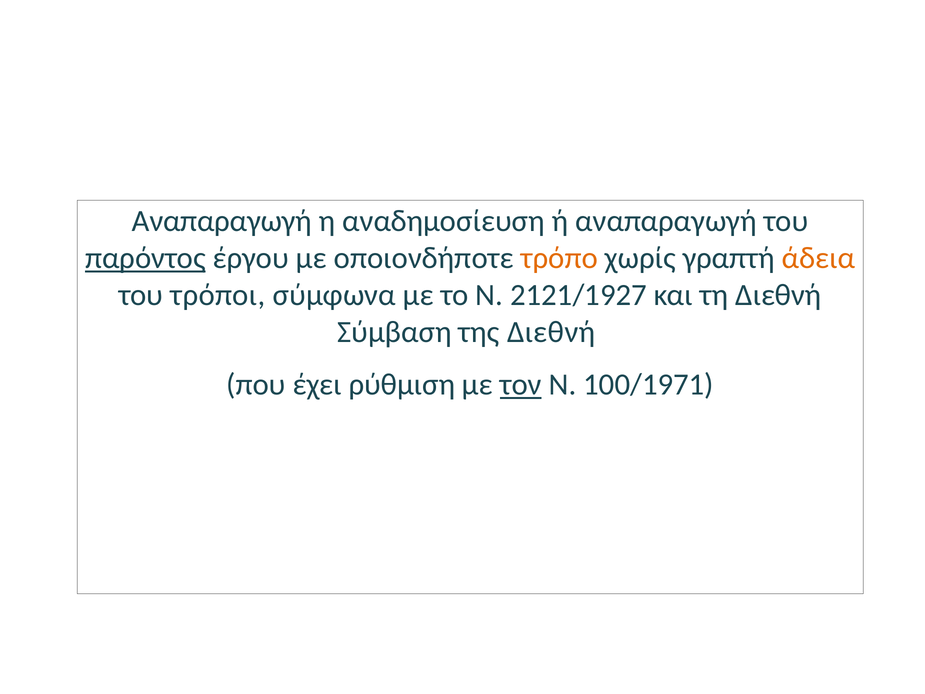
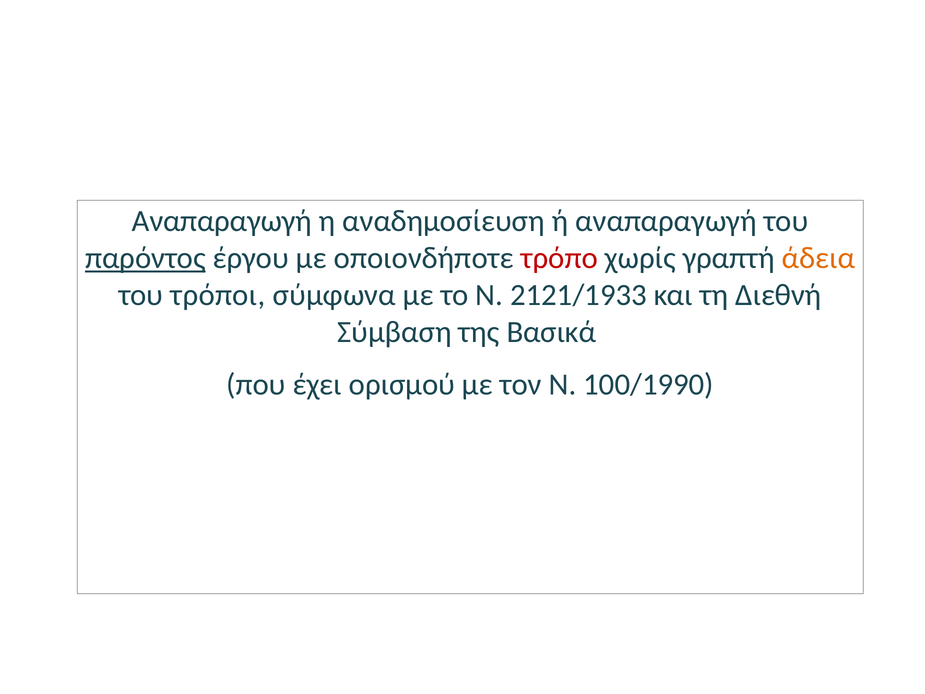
τρόπο colour: orange -> red (559, 258)
2121/1927: 2121/1927 -> 2121/1933 (578, 295)
της Διεθνή: Διεθνή -> Βασικά (551, 332)
ρύθμιση: ρύθμιση -> ορισμού (402, 384)
τον underline: present -> none (521, 384)
100/1971: 100/1971 -> 100/1990 (649, 384)
